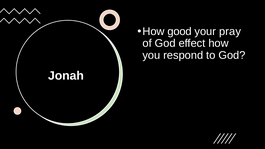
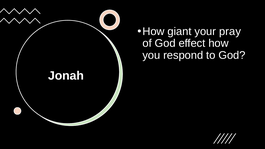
good: good -> giant (180, 31)
